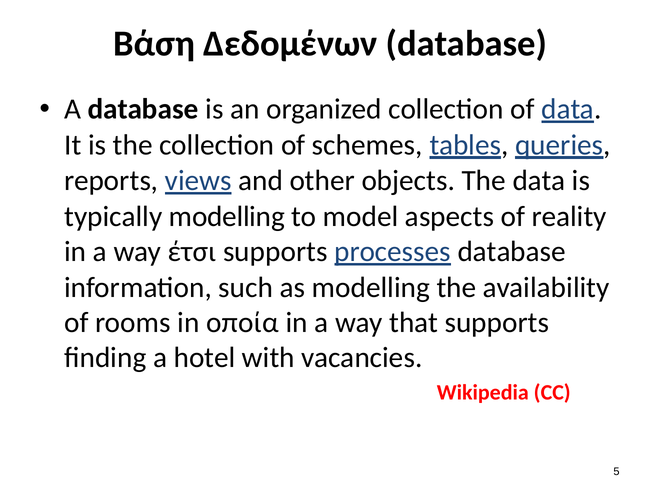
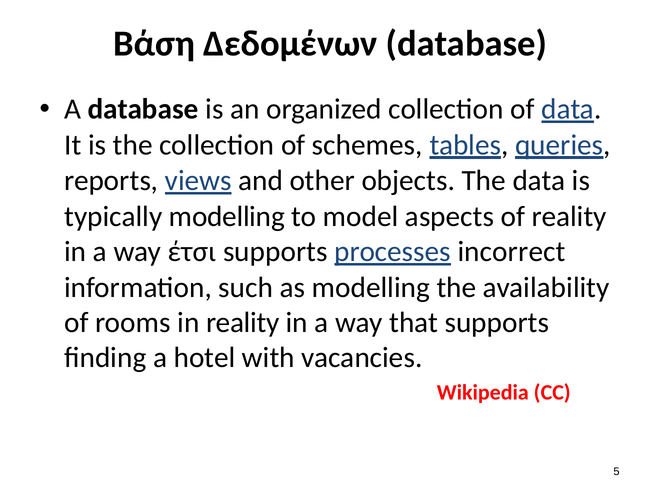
database: database -> incorrect (512, 252)
in οποία: οποία -> reality (243, 323)
